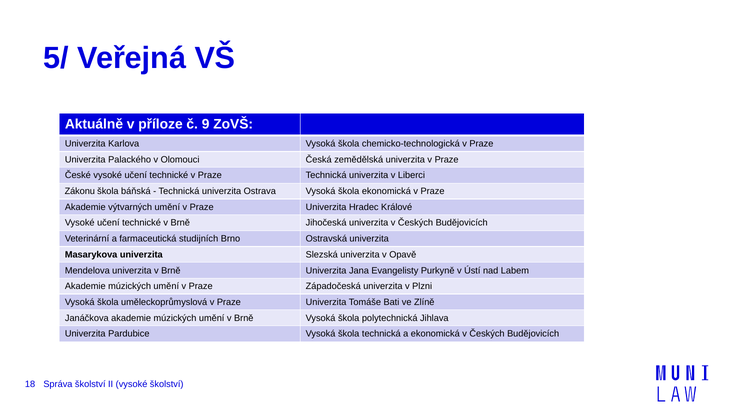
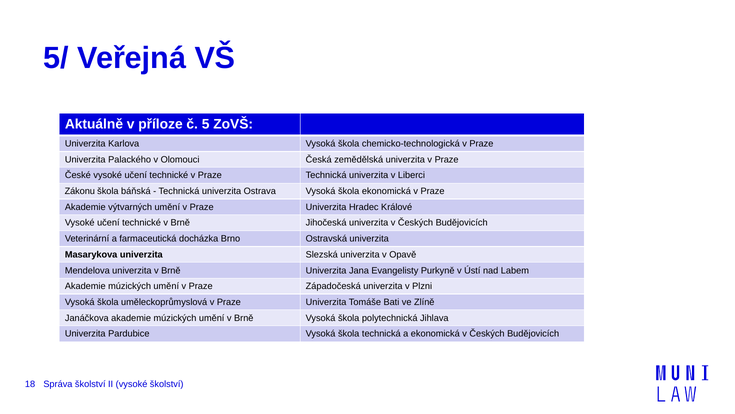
9: 9 -> 5 (206, 124)
studijních: studijních -> docházka (199, 238)
